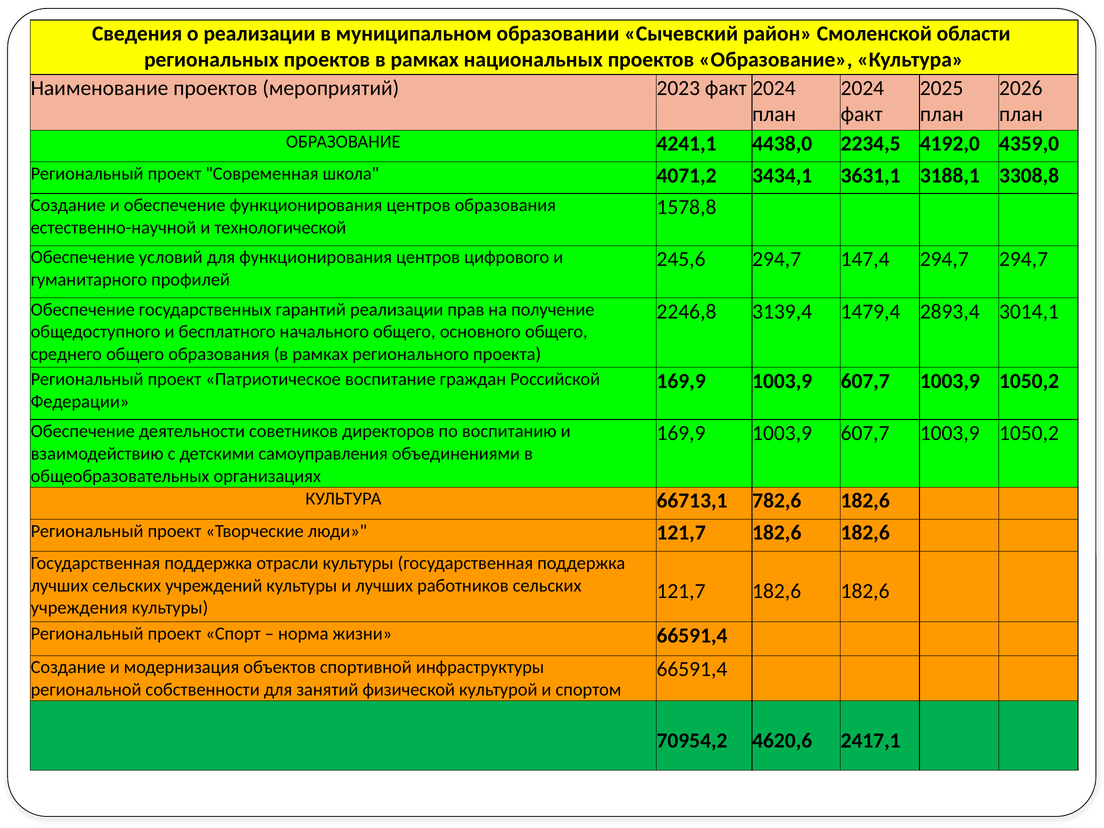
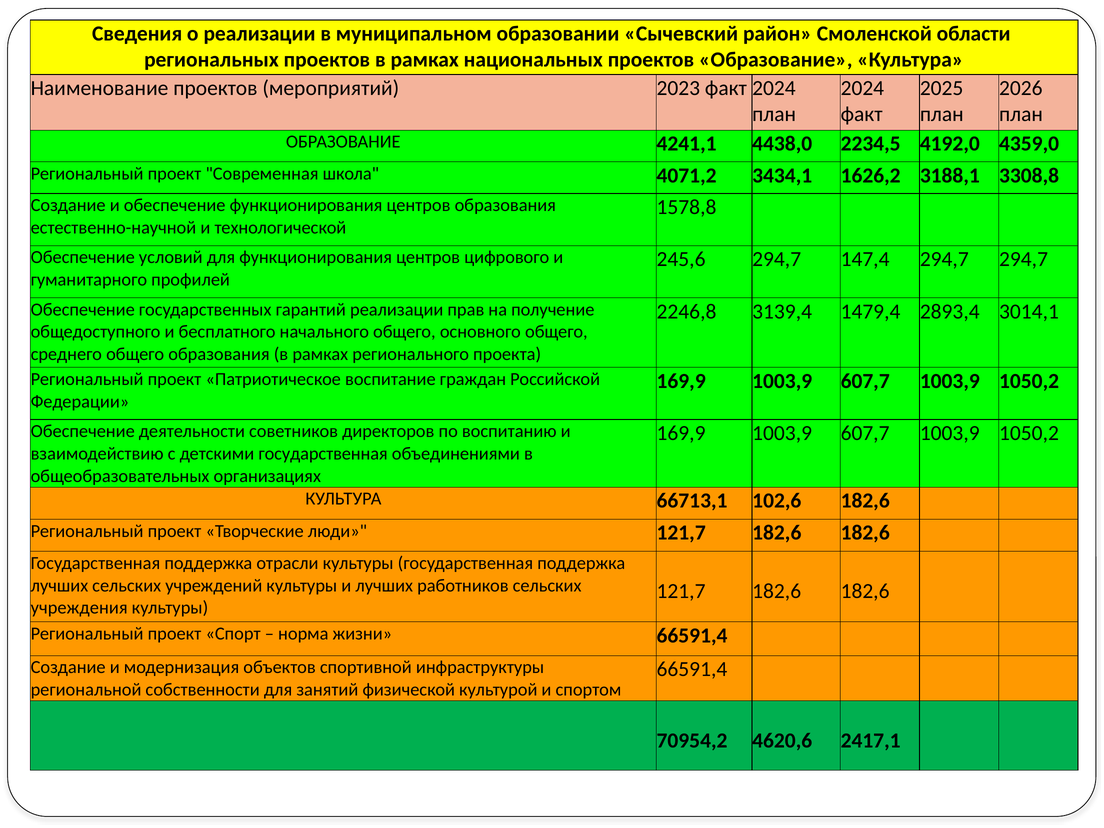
3631,1: 3631,1 -> 1626,2 (871, 175)
детскими самоуправления: самоуправления -> государственная (323, 454)
782,6: 782,6 -> 102,6 (777, 501)
